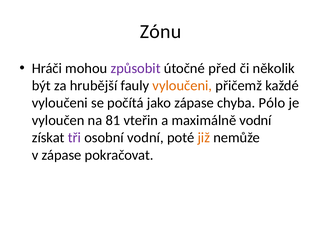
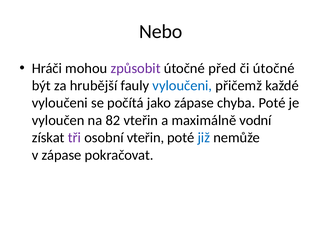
Zónu: Zónu -> Nebo (161, 32)
či několik: několik -> útočné (274, 68)
vyloučeni colour: orange -> blue (182, 86)
chyba Pólo: Pólo -> Poté (272, 103)
81: 81 -> 82 (113, 121)
osobní vodní: vodní -> vteřin (145, 138)
již colour: orange -> blue (204, 138)
